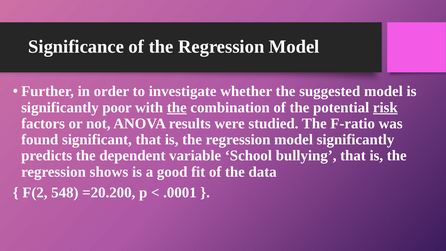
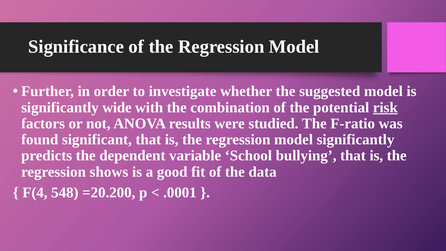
poor: poor -> wide (117, 107)
the underline: present -> none (177, 107)
F(2: F(2 -> F(4 (35, 192)
